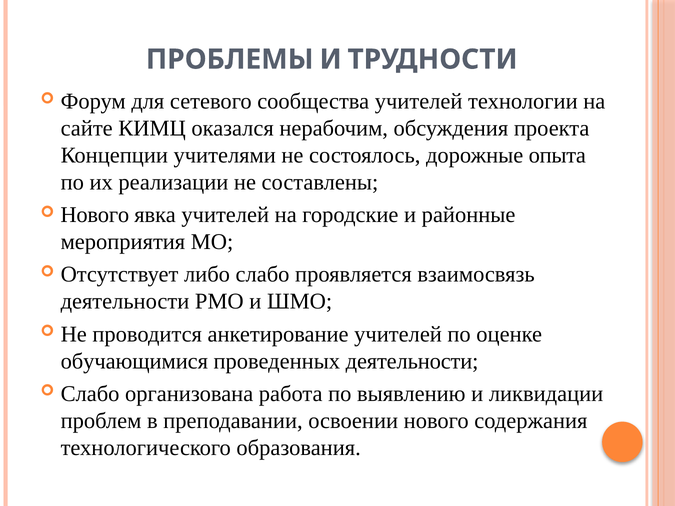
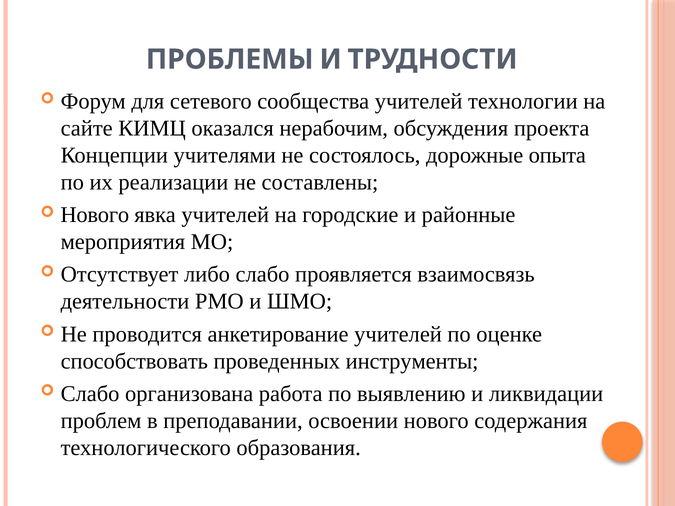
обучающимися: обучающимися -> способствовать (134, 361)
проведенных деятельности: деятельности -> инструменты (412, 361)
